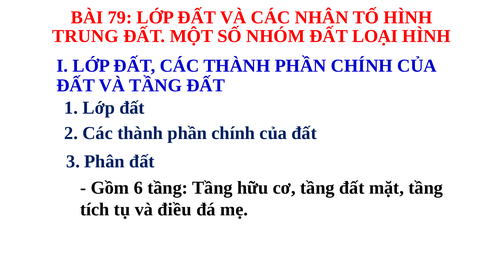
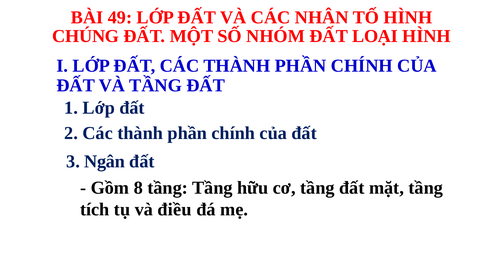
79: 79 -> 49 (120, 17)
TRUNG: TRUNG -> CHÚNG (86, 36)
Phân: Phân -> Ngân (105, 162)
6: 6 -> 8 (138, 188)
